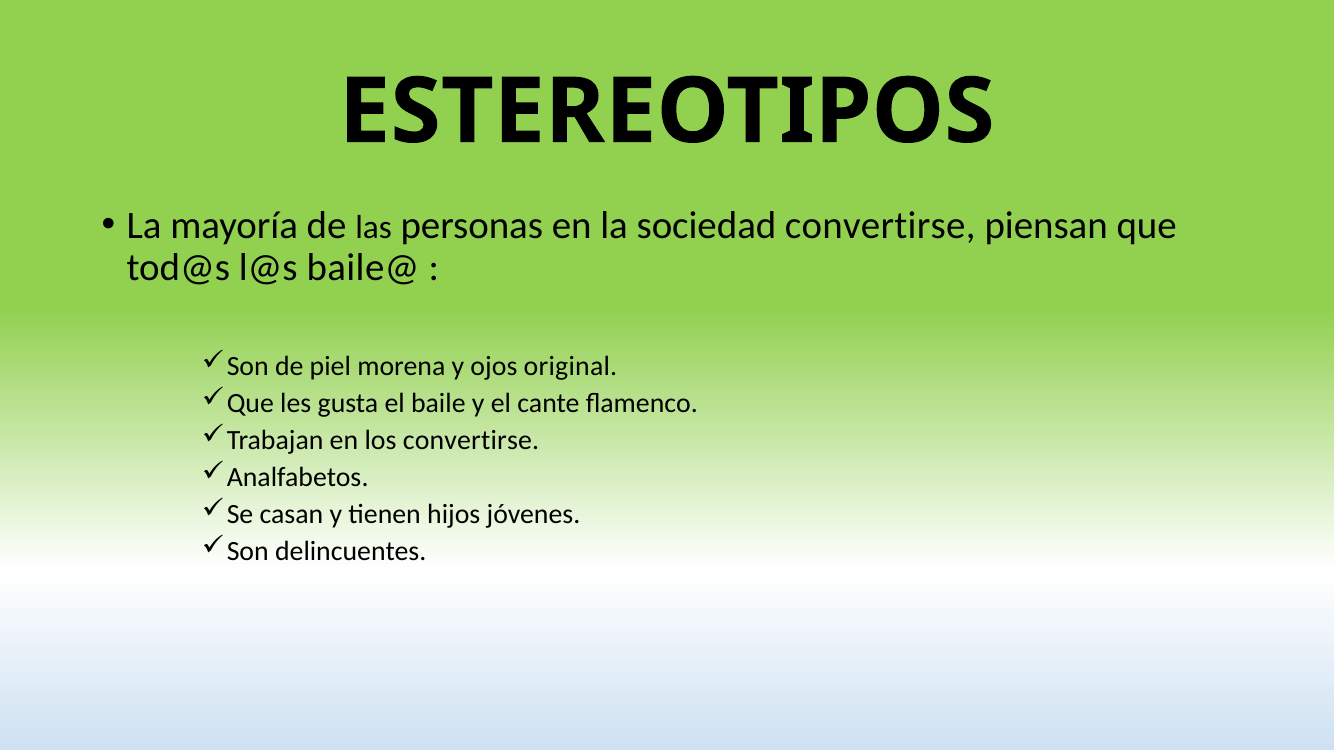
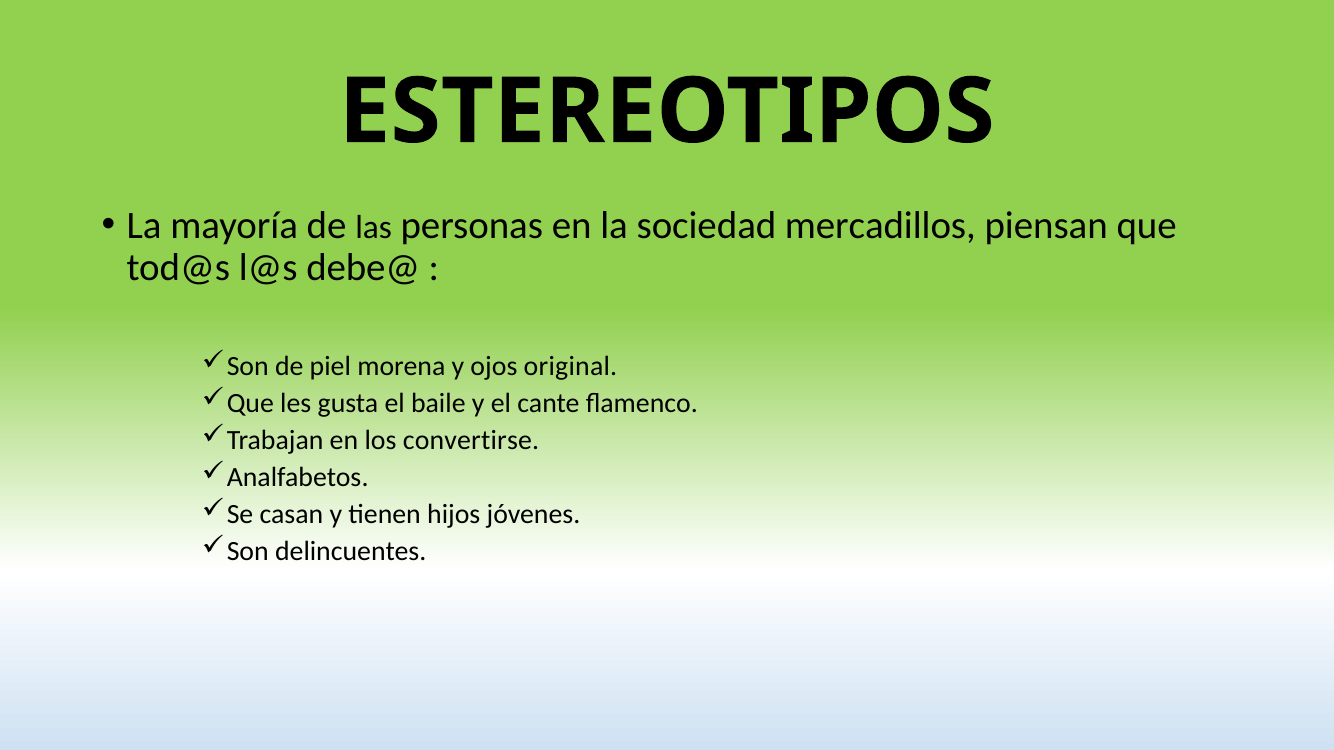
sociedad convertirse: convertirse -> mercadillos (880, 226)
baile@: baile@ -> debe@ (363, 268)
